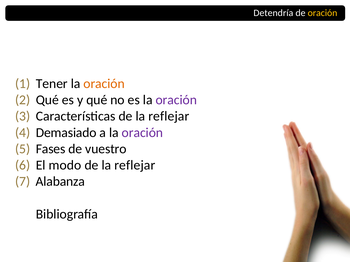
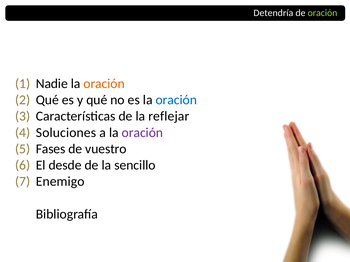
oración colour: yellow -> light green (322, 13)
Tener: Tener -> Nadie (52, 84)
oración colour: purple -> blue (176, 100)
Demasiado: Demasiado -> Soluciones (66, 133)
modo: modo -> desde (65, 165)
reflejar: reflejar -> sencillo (135, 165)
Alabanza: Alabanza -> Enemigo (60, 182)
